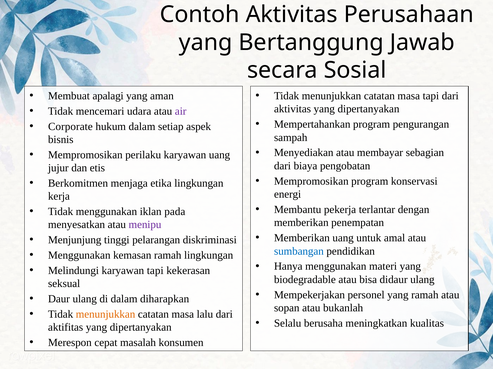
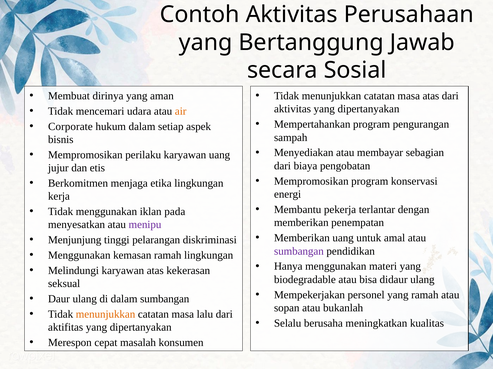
apalagi: apalagi -> dirinya (108, 96)
masa tapi: tapi -> atas (431, 96)
air colour: purple -> orange (181, 111)
sumbangan colour: blue -> purple (299, 252)
karyawan tapi: tapi -> atas (155, 271)
dalam diharapkan: diharapkan -> sumbangan (165, 299)
